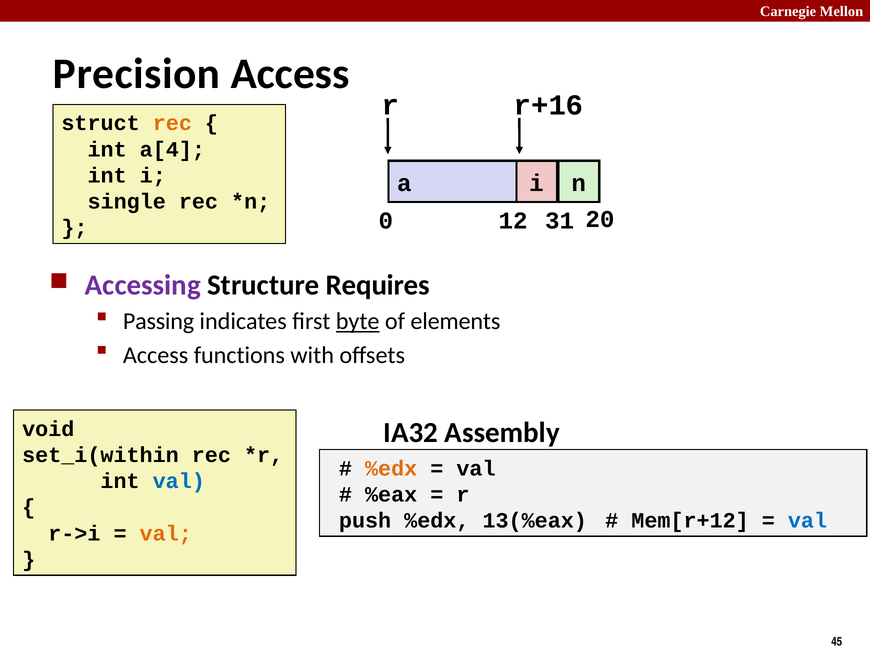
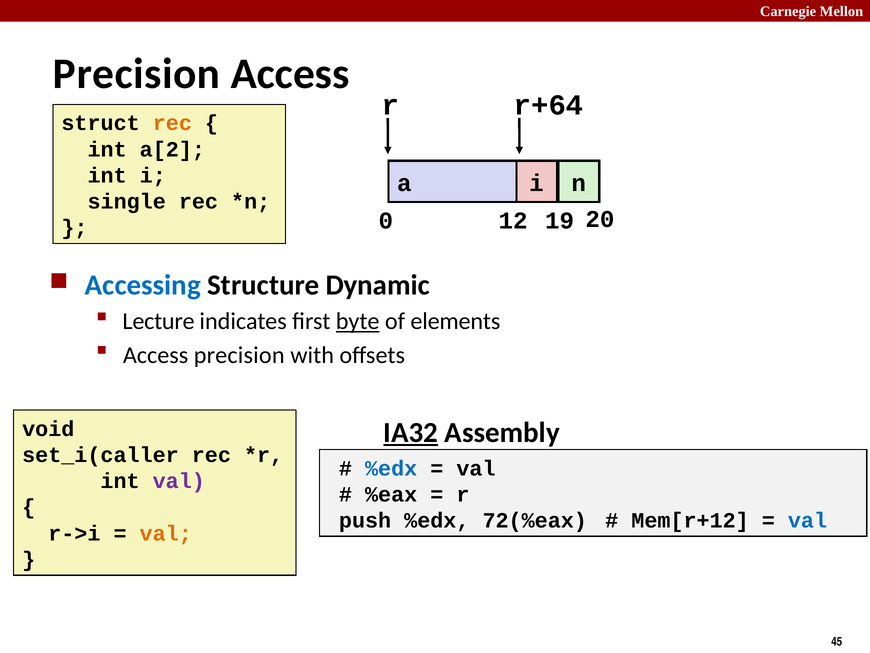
r+16: r+16 -> r+64 (549, 105)
a[4: a[4 -> a[2 (172, 149)
31: 31 -> 19 (560, 221)
Accessing colour: purple -> blue (143, 285)
Requires: Requires -> Dynamic (378, 285)
Passing: Passing -> Lecture (159, 321)
Access functions: functions -> precision (239, 355)
IA32 underline: none -> present (411, 432)
set_i(within: set_i(within -> set_i(caller (100, 455)
%edx colour: orange -> blue (391, 468)
val colour: blue -> purple (179, 481)
13(%eax: 13(%eax -> 72(%eax (535, 520)
